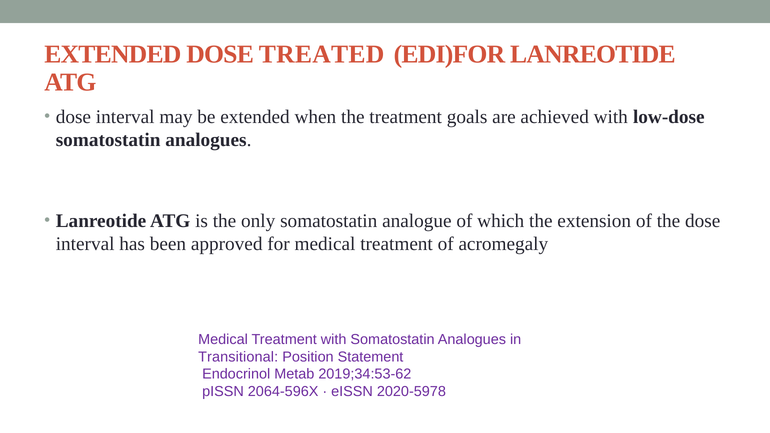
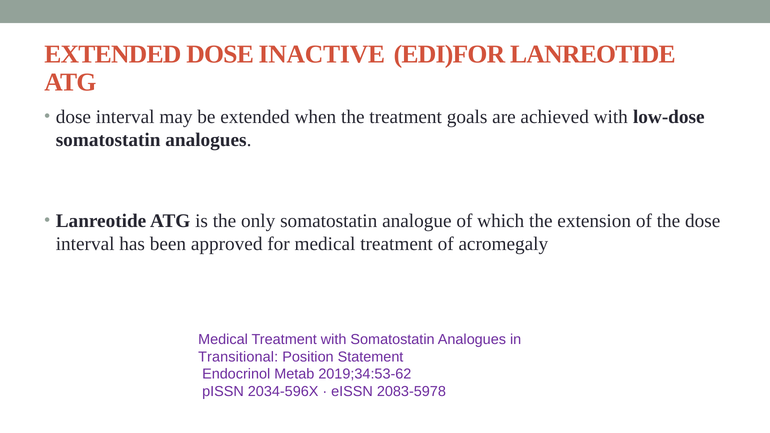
TREATED: TREATED -> INACTIVE (322, 54)
2064-596X: 2064-596X -> 2034-596X (283, 392)
2020-5978: 2020-5978 -> 2083-5978 (411, 392)
